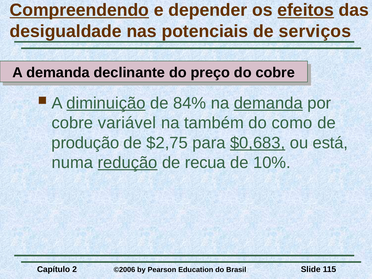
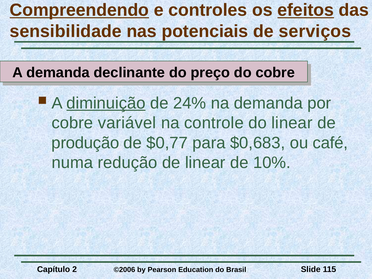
depender: depender -> controles (208, 10)
desigualdade: desigualdade -> sensibilidade (66, 31)
84%: 84% -> 24% (190, 103)
demanda underline: present -> none (268, 103)
também: também -> controle (214, 123)
do como: como -> linear (292, 123)
$2,75: $2,75 -> $0,77 (167, 143)
$0,683 underline: present -> none (258, 143)
está: está -> café (330, 143)
redução underline: present -> none (128, 163)
de recua: recua -> linear (205, 163)
